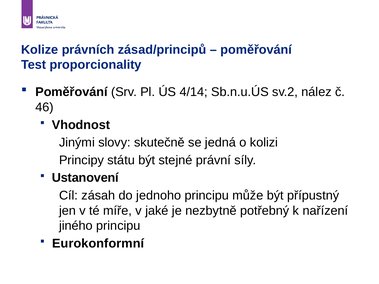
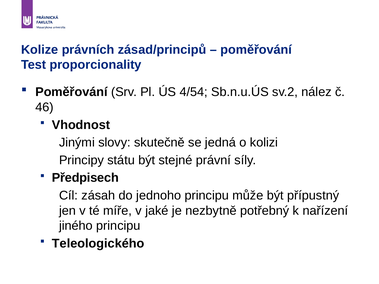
4/14: 4/14 -> 4/54 (194, 92)
Ustanovení: Ustanovení -> Předpisech (85, 178)
Eurokonformní: Eurokonformní -> Teleologického (98, 244)
